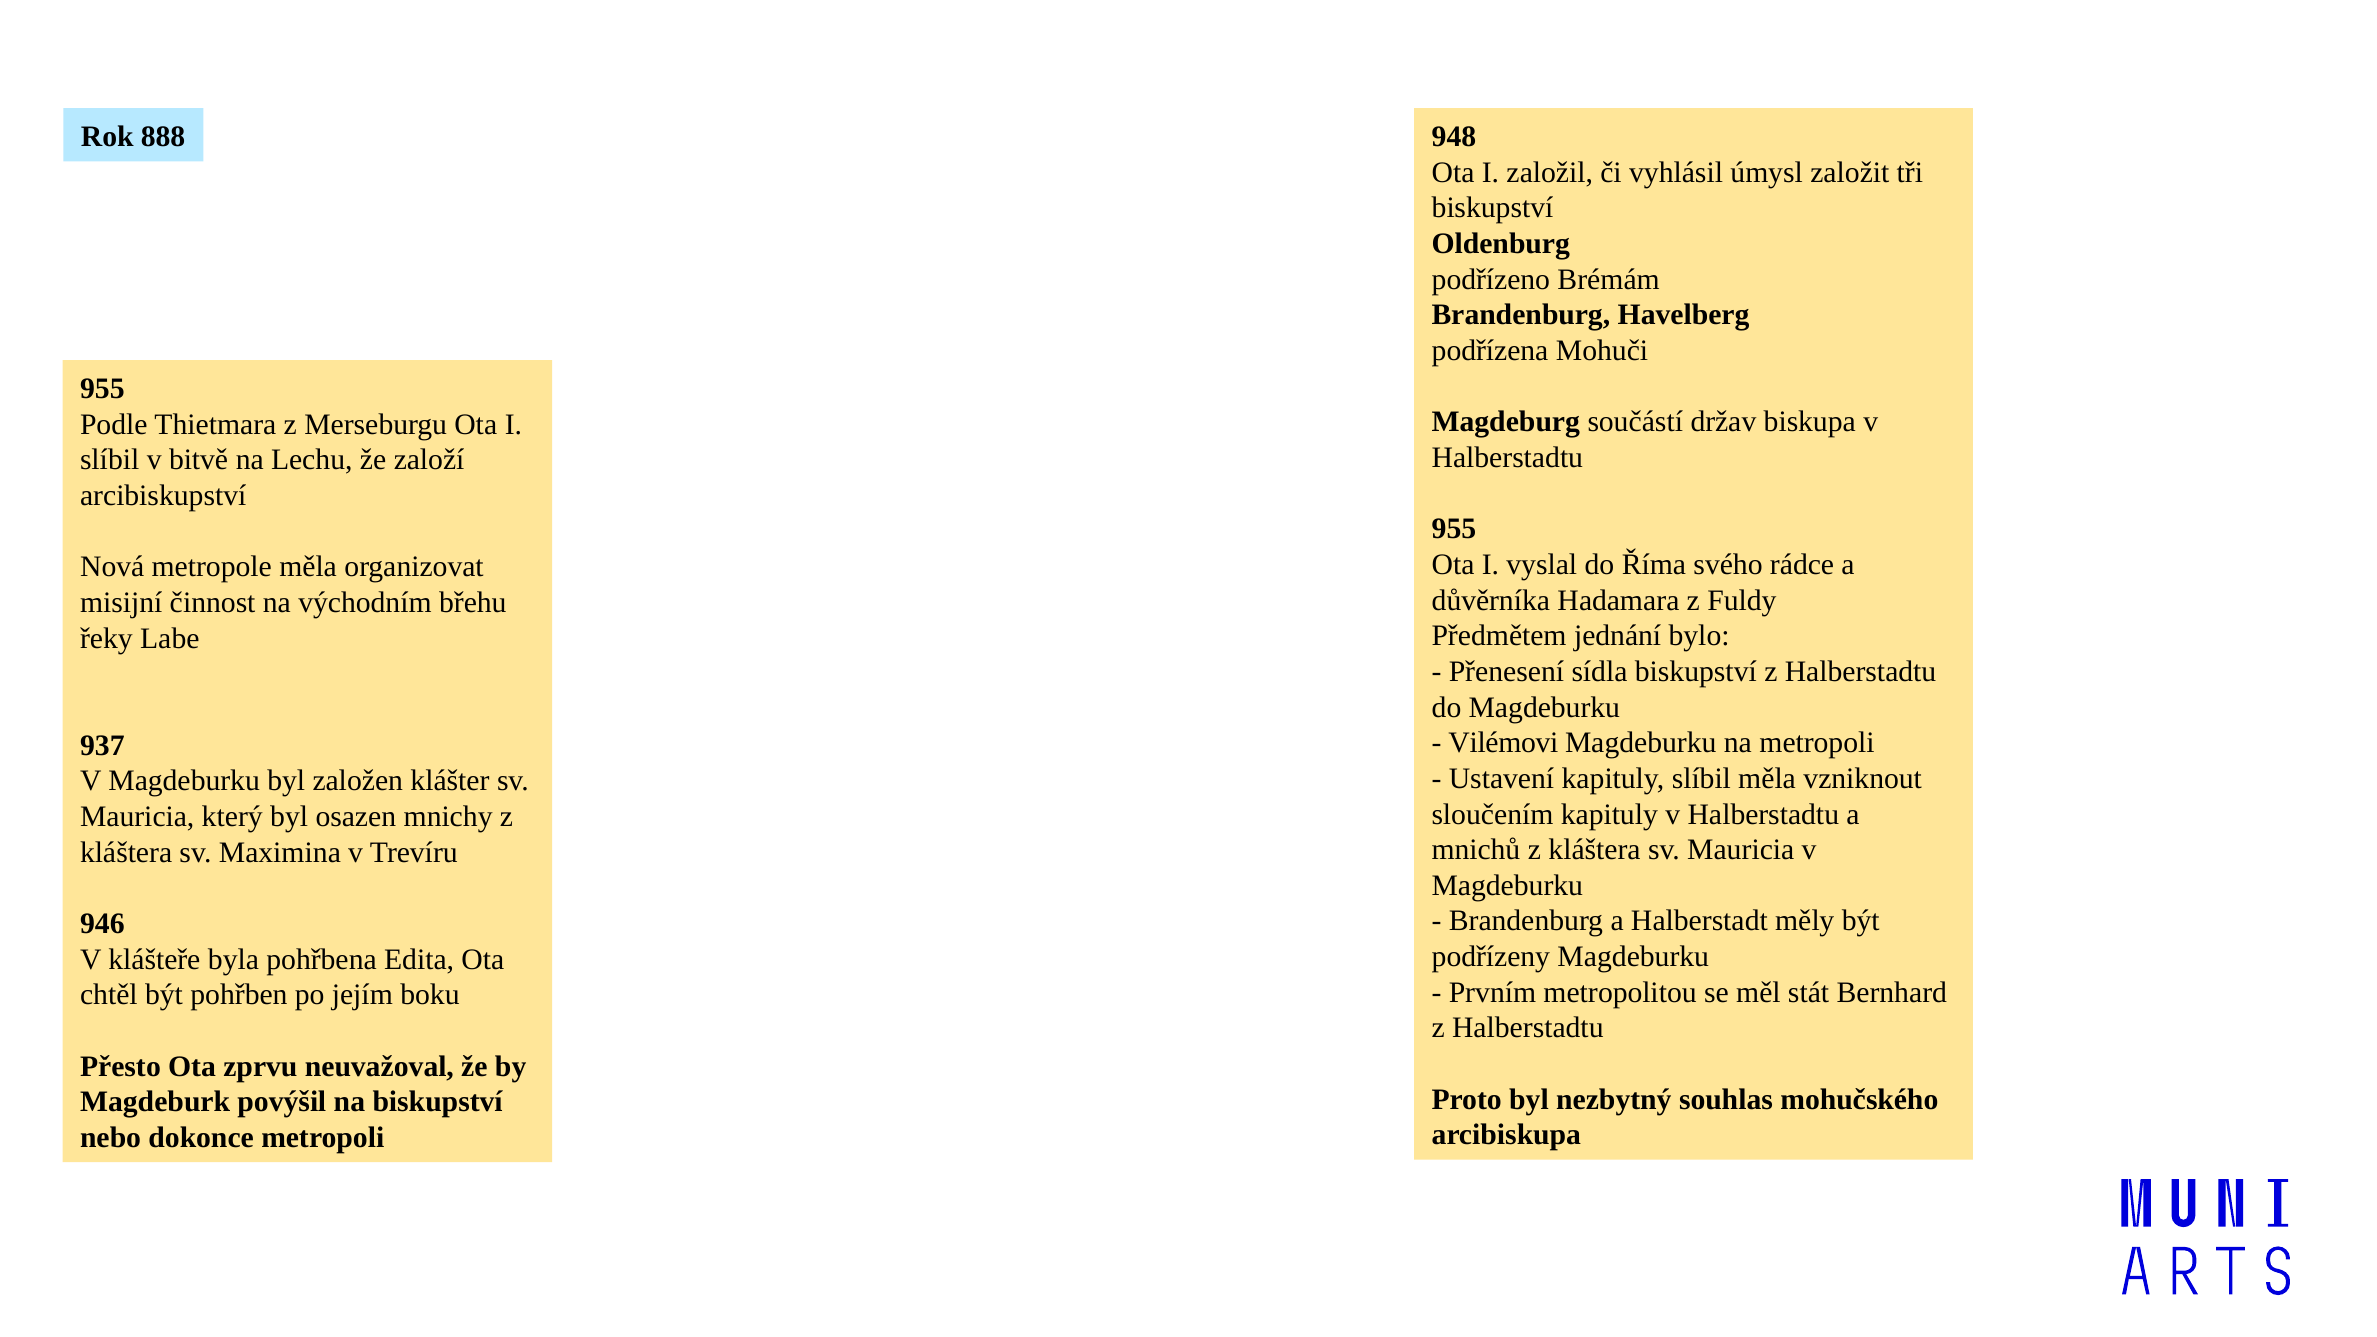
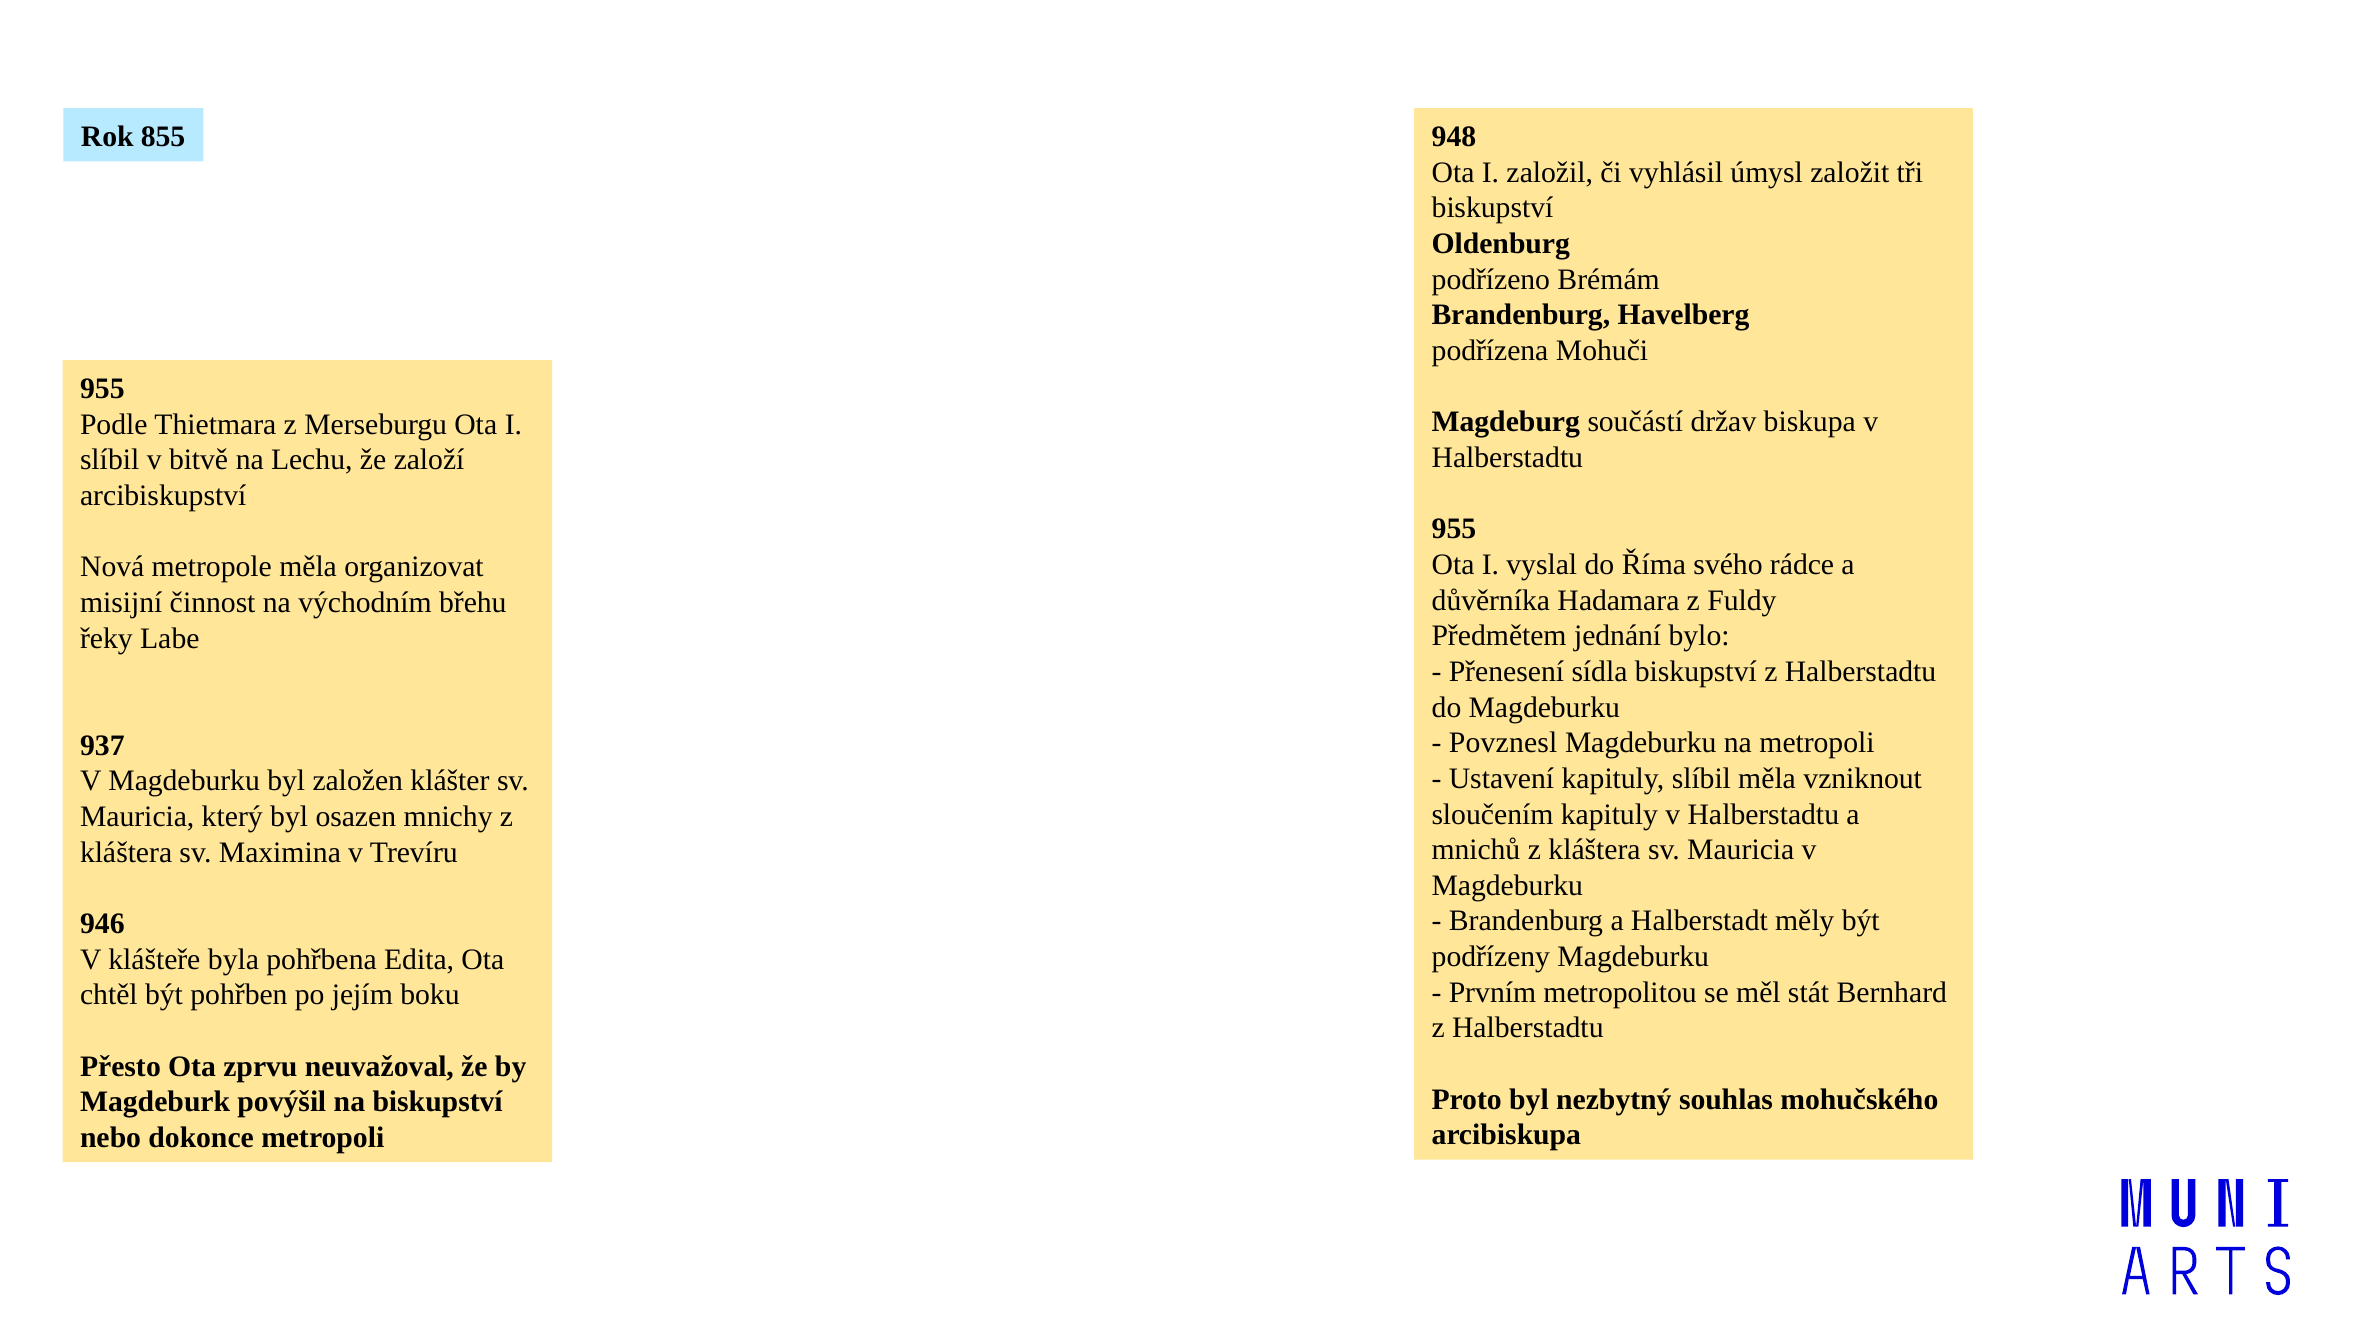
888: 888 -> 855 (163, 137)
Vilémovi: Vilémovi -> Povznesl (1503, 743)
